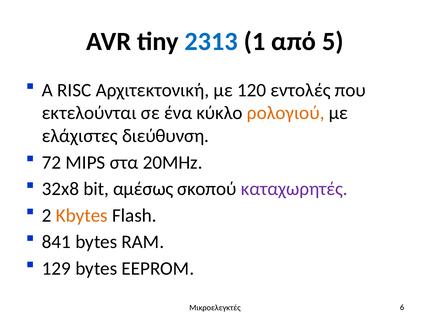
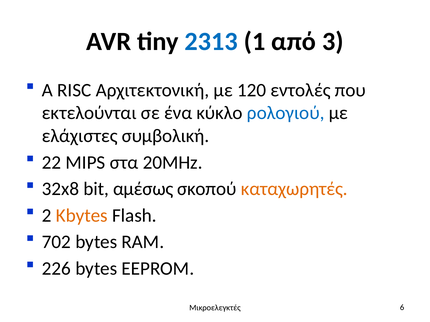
5: 5 -> 3 (333, 42)
ρολογιού colour: orange -> blue (286, 113)
διεύθυνση: διεύθυνση -> συμβολική (166, 136)
72: 72 -> 22 (52, 163)
καταχωρητές colour: purple -> orange (294, 189)
841: 841 -> 702 (56, 242)
129: 129 -> 226 (56, 269)
